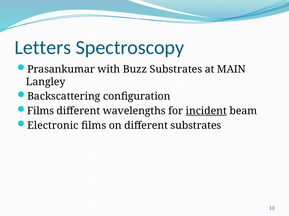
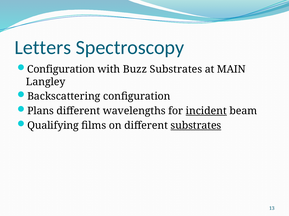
Prasankumar: Prasankumar -> Configuration (61, 70)
Films: Films -> Plans (41, 111)
Electronic: Electronic -> Qualifying (53, 126)
substrates underline: none -> present (196, 126)
